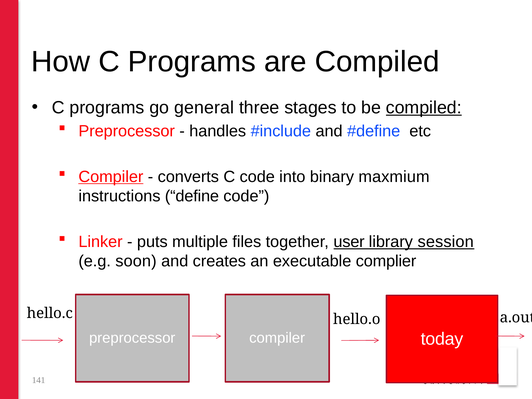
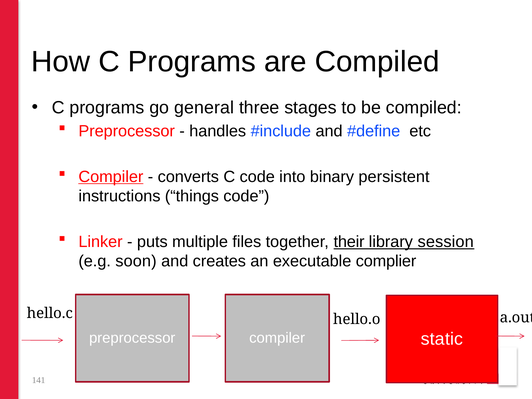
compiled underline: present -> none (424, 108)
maxmium: maxmium -> persistent (394, 177)
define: define -> things (192, 196)
user: user -> their (349, 242)
today: today -> static (442, 339)
